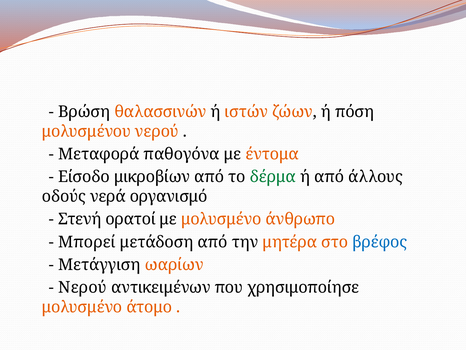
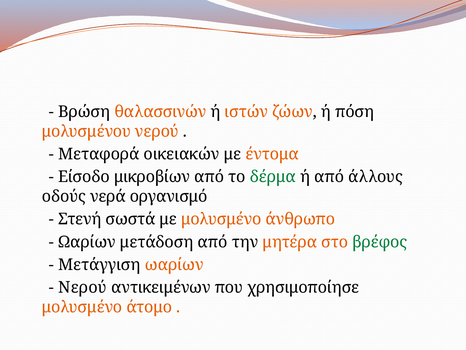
παθογόνα: παθογόνα -> οικειακών (182, 154)
ορατοί: ορατοί -> σωστά (131, 219)
Μπορεί: Μπορεί -> Ωαρίων (87, 242)
βρέφος colour: blue -> green (380, 242)
